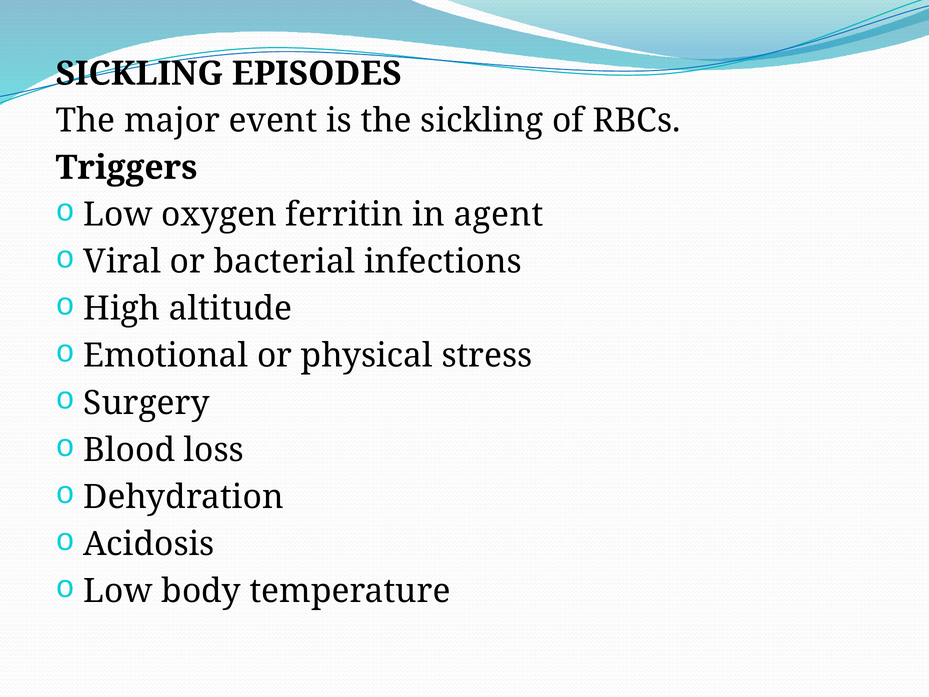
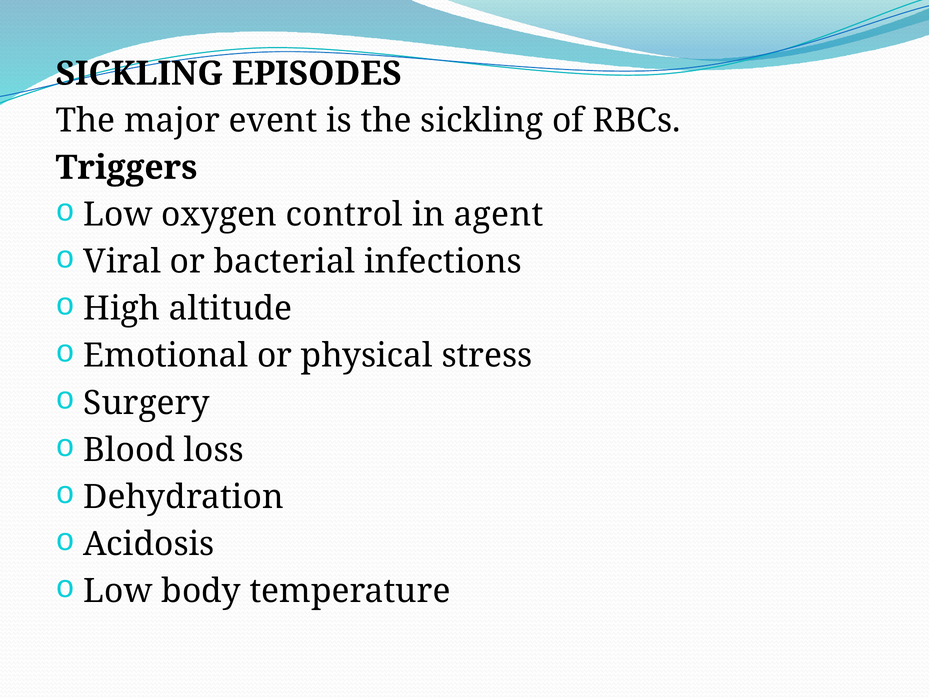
ferritin: ferritin -> control (344, 215)
